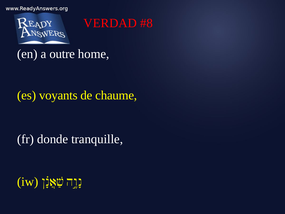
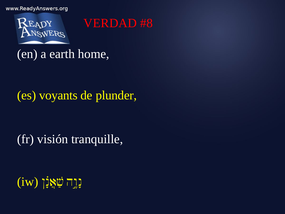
outre: outre -> earth (62, 54)
chaume: chaume -> plunder (116, 95)
donde: donde -> visión (53, 139)
